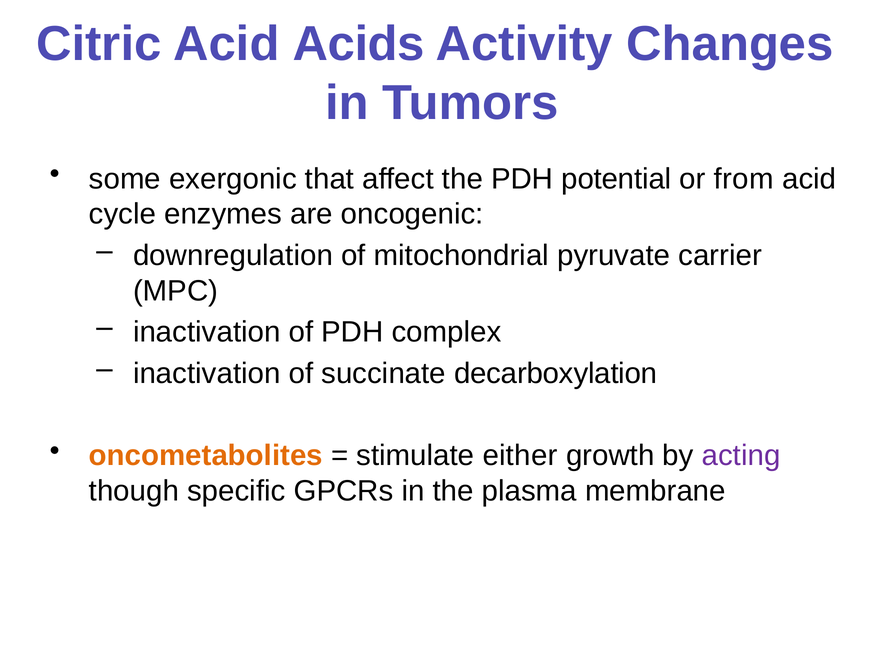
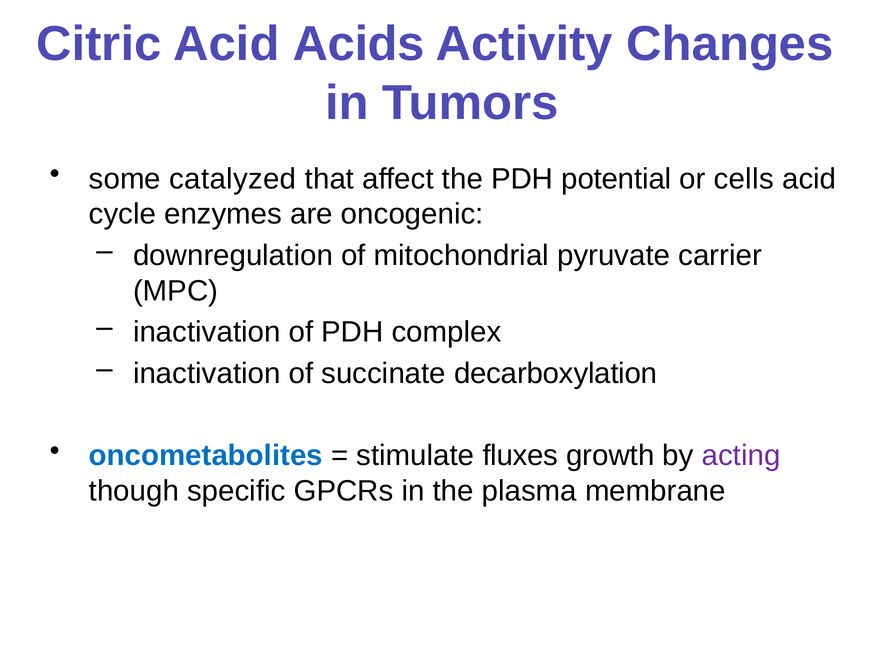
exergonic: exergonic -> catalyzed (233, 179)
from: from -> cells (744, 179)
oncometabolites colour: orange -> blue (206, 456)
either: either -> fluxes (520, 456)
